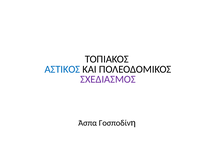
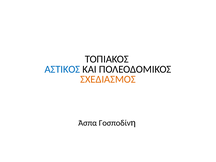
ΣΧΕΔΙΑΣΜΟΣ colour: purple -> orange (108, 79)
